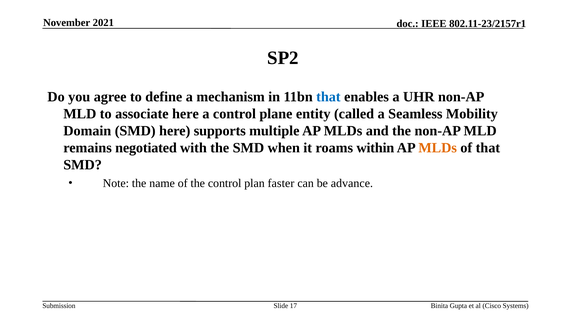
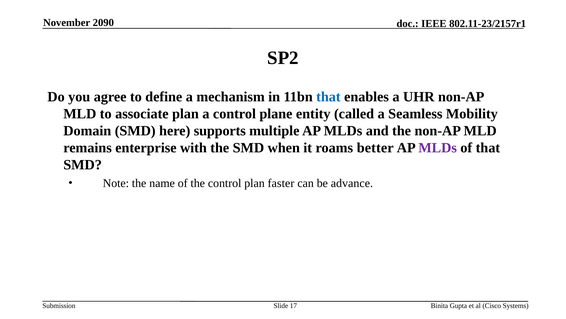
2021: 2021 -> 2090 (103, 23)
associate here: here -> plan (185, 114)
negotiated: negotiated -> enterprise (146, 148)
within: within -> better (375, 148)
MLDs colour: orange -> purple (438, 148)
